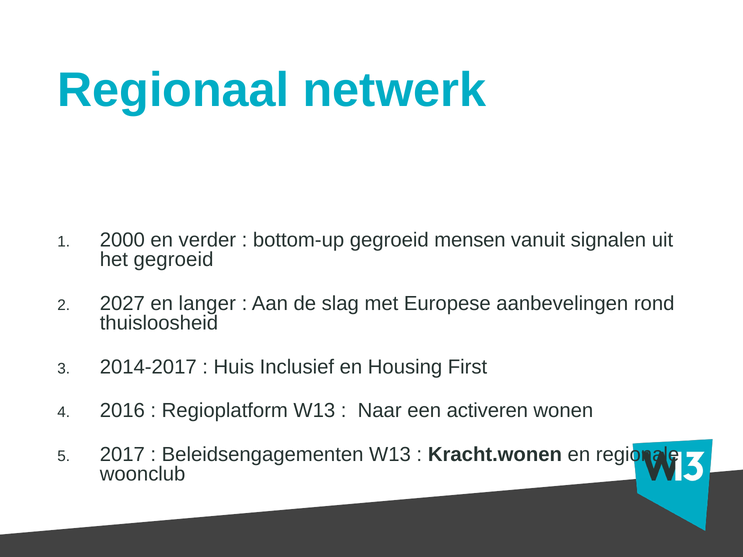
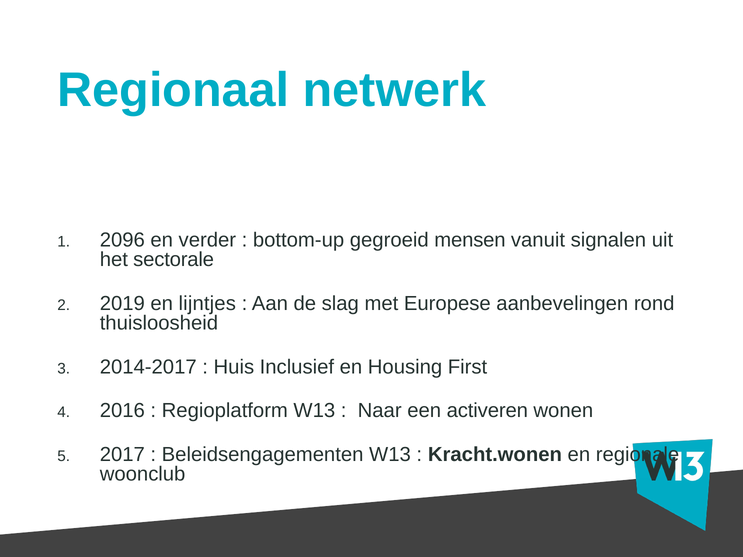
2000: 2000 -> 2096 (122, 240)
het gegroeid: gegroeid -> sectorale (174, 260)
2027: 2027 -> 2019 (122, 304)
langer: langer -> lijntjes (207, 304)
